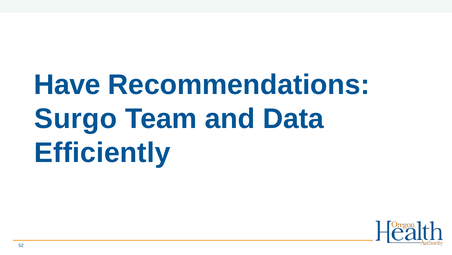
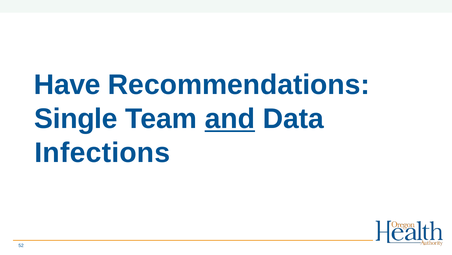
Surgo: Surgo -> Single (76, 119)
and underline: none -> present (230, 119)
Efficiently: Efficiently -> Infections (102, 152)
